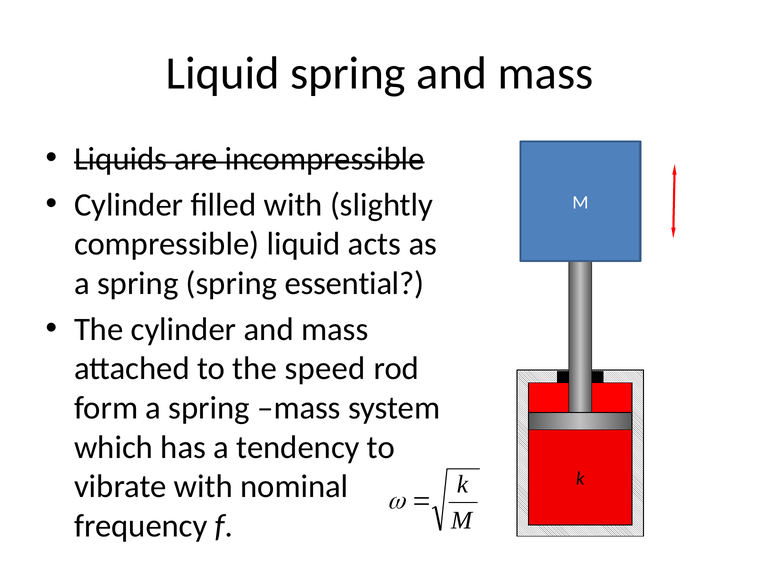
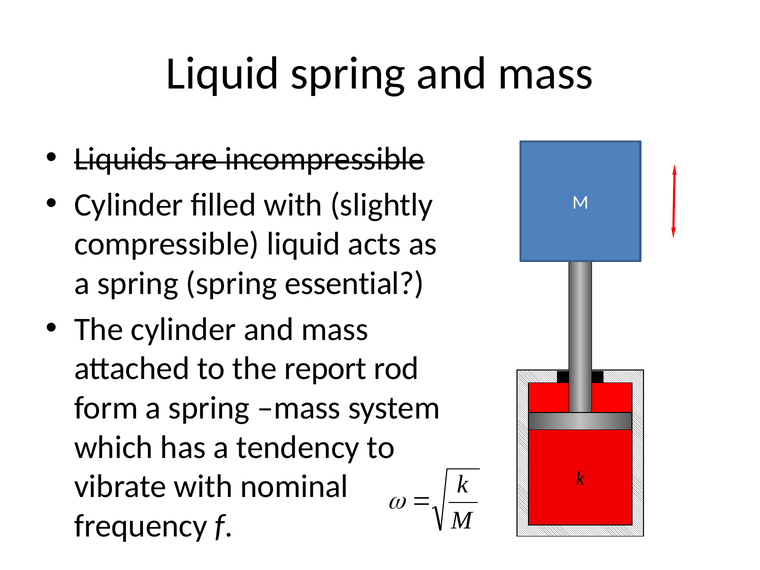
speed: speed -> report (325, 369)
